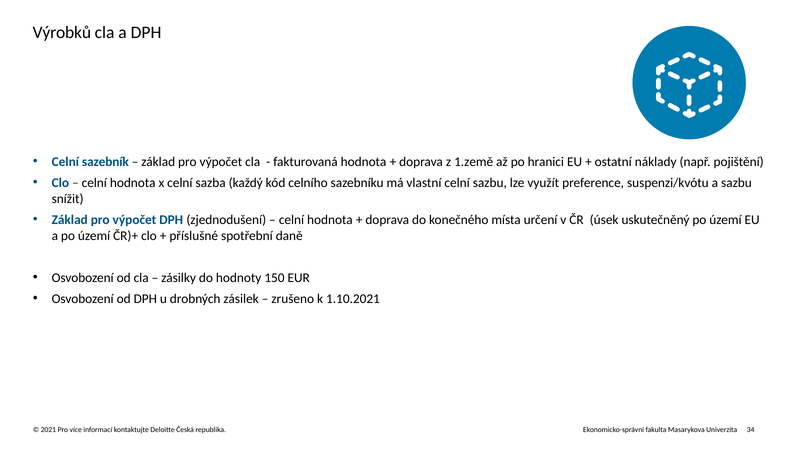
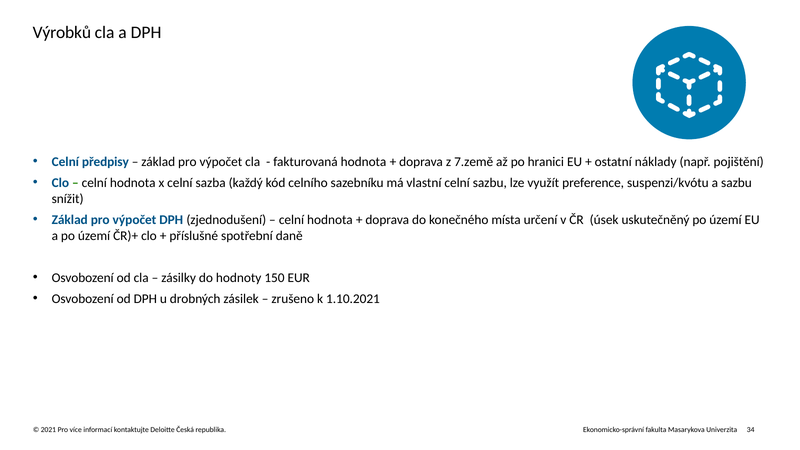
sazebník: sazebník -> předpisy (105, 162)
1.země: 1.země -> 7.země (474, 162)
